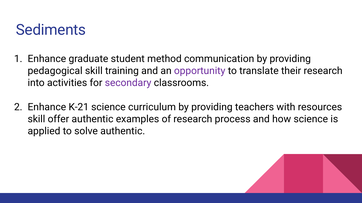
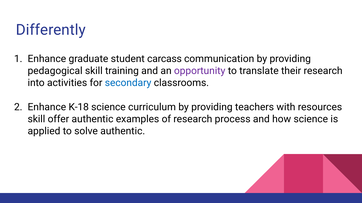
Sediments: Sediments -> Differently (51, 30)
method: method -> carcass (164, 59)
secondary colour: purple -> blue (128, 83)
K-21: K-21 -> K-18 (79, 107)
